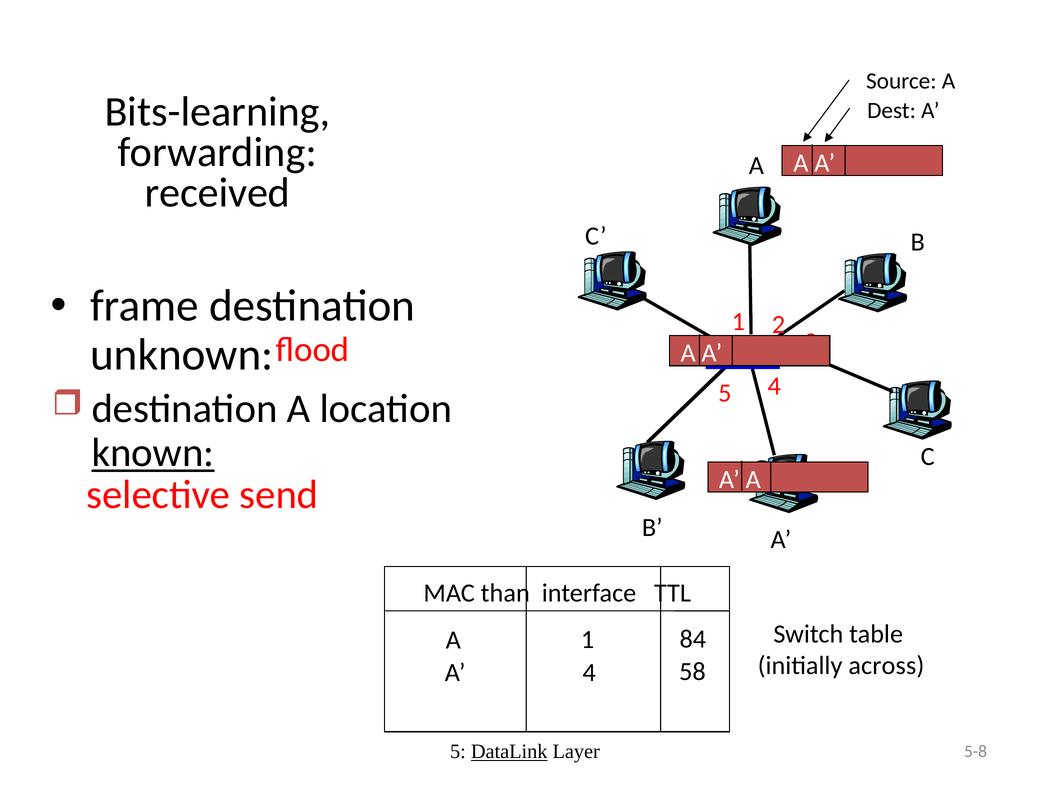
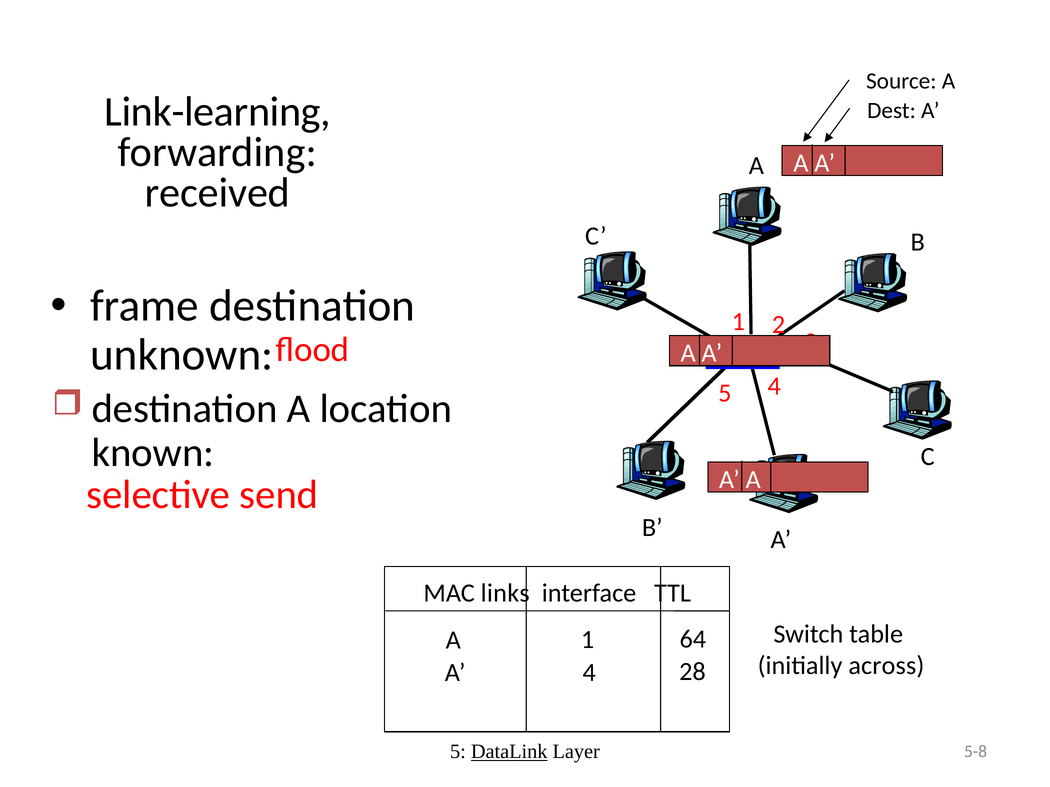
Bits-learning: Bits-learning -> Link-learning (218, 112)
known underline: present -> none (153, 453)
than: than -> links (505, 593)
84: 84 -> 64 (693, 639)
58: 58 -> 28 (692, 672)
